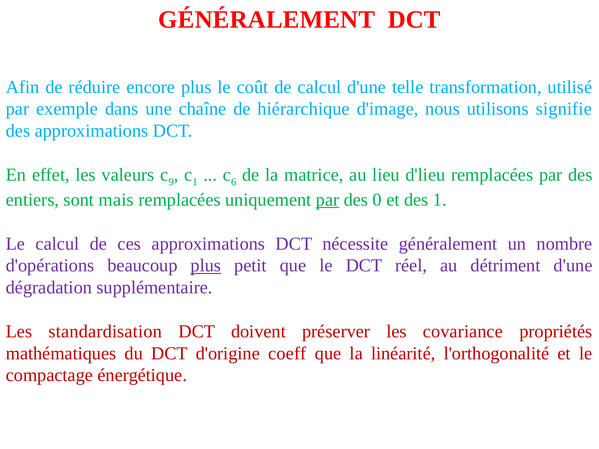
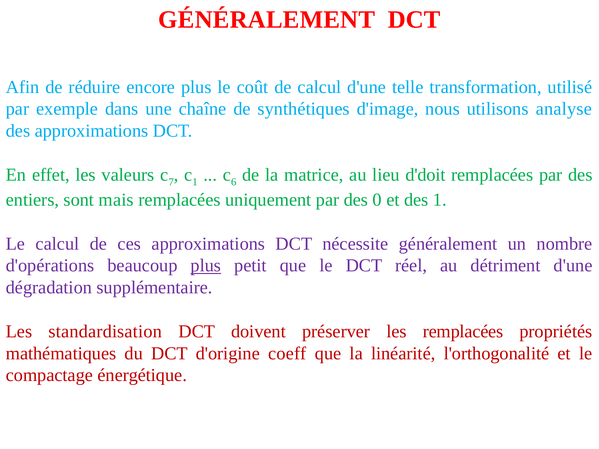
hiérarchique: hiérarchique -> synthétiques (304, 109)
signifie: signifie -> analyse (564, 109)
9: 9 -> 7 (171, 182)
d'lieu: d'lieu -> d'doit (425, 175)
par underline: present -> none (328, 200)
les covariance: covariance -> remplacées (463, 332)
